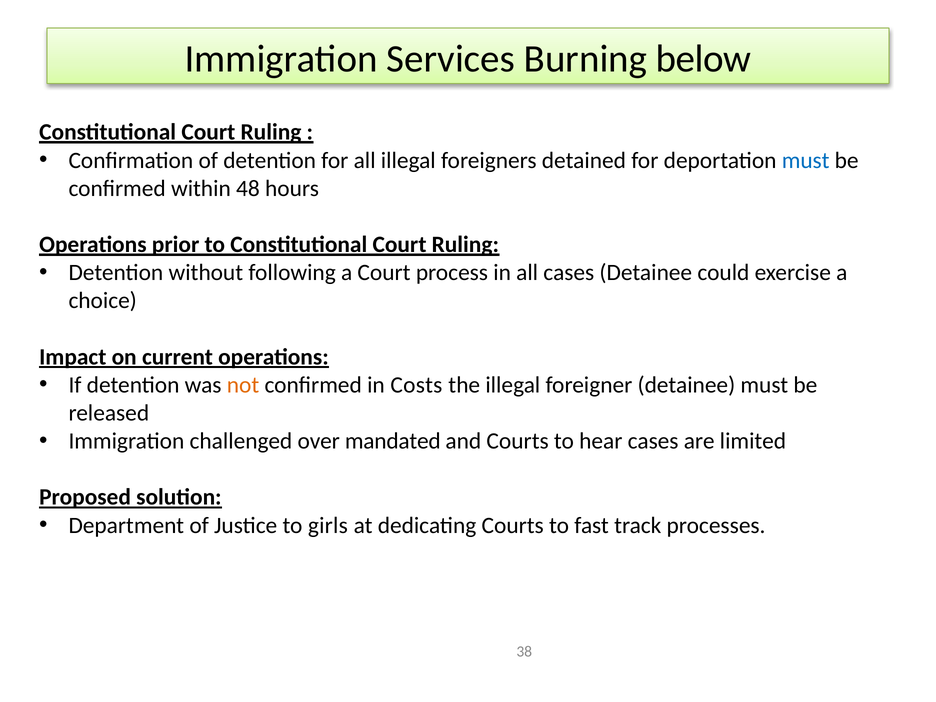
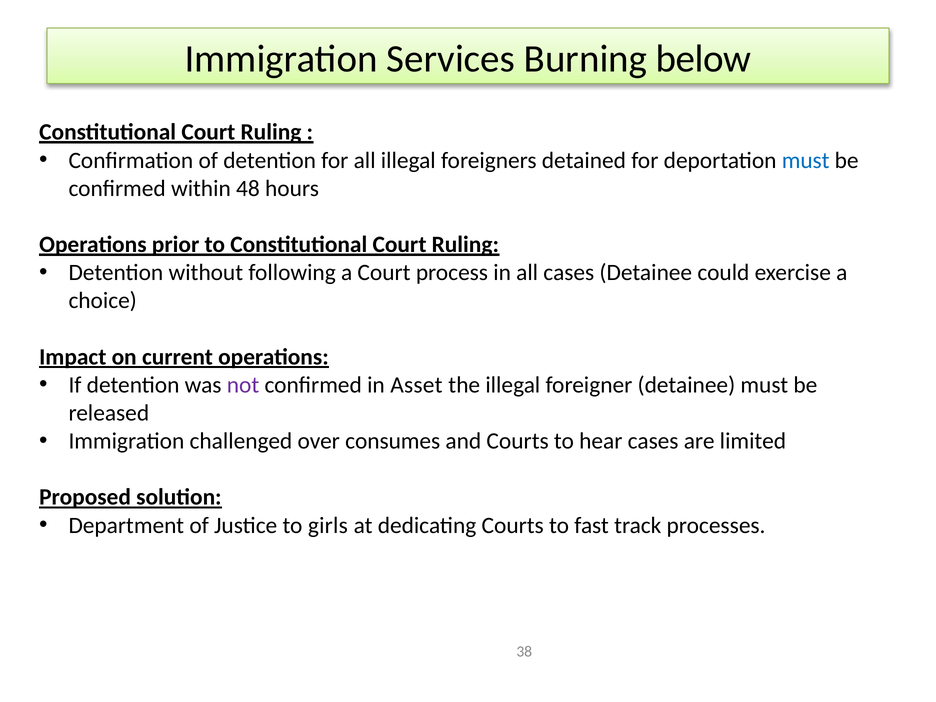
not colour: orange -> purple (243, 385)
Costs: Costs -> Asset (416, 385)
mandated: mandated -> consumes (393, 441)
